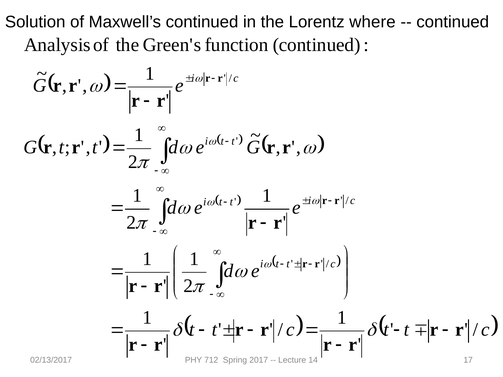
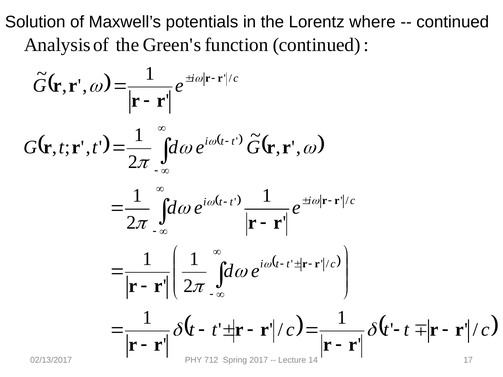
Maxwell’s continued: continued -> potentials (202, 22)
